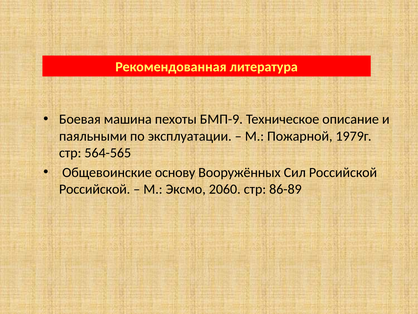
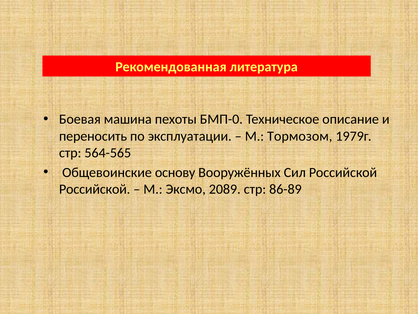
БМП-9: БМП-9 -> БМП-0 (221, 119)
паяльными: паяльными -> переносить (93, 136)
Пожарной: Пожарной -> Тормозом (300, 136)
2060: 2060 -> 2089 (225, 189)
